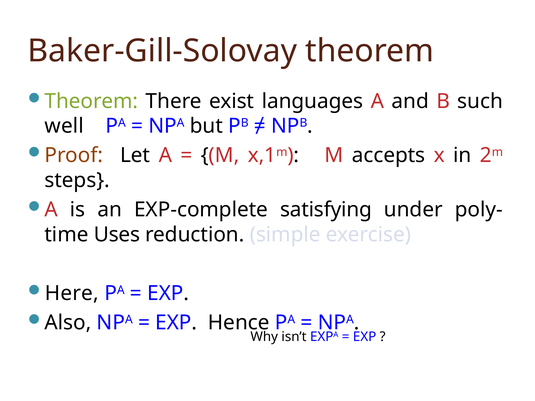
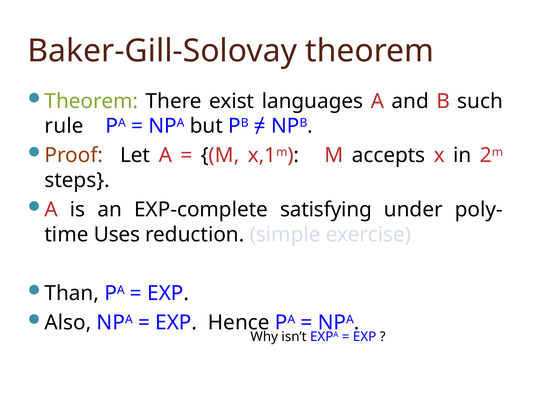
well: well -> rule (64, 126)
Here: Here -> Than (72, 294)
